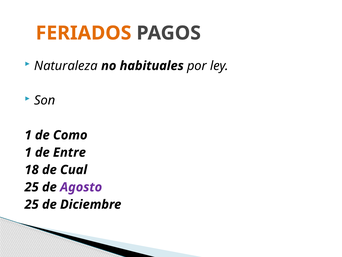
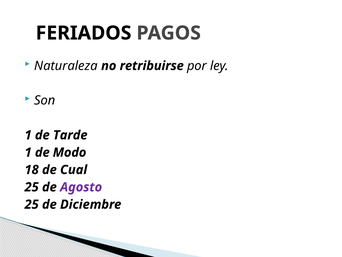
FERIADOS colour: orange -> black (84, 33)
habituales: habituales -> retribuirse (152, 66)
Como: Como -> Tarde (70, 135)
Entre: Entre -> Modo (70, 152)
